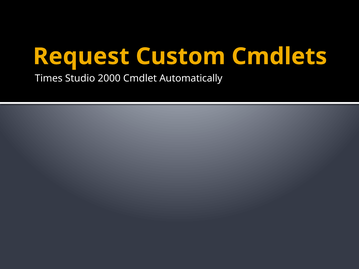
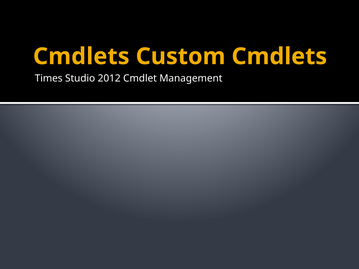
Request: Request -> Cmdlets (81, 56)
2000: 2000 -> 2012 (109, 78)
Automatically: Automatically -> Management (191, 78)
